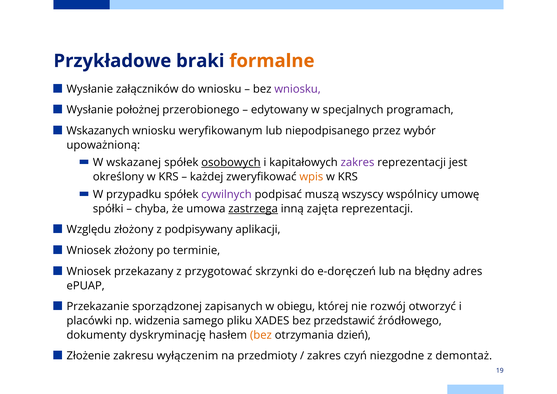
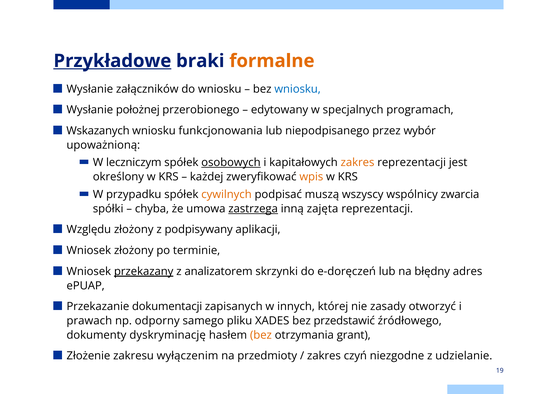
Przykładowe underline: none -> present (112, 61)
wniosku colour: purple -> blue (298, 89)
weryfikowanym: weryfikowanym -> funkcjonowania (221, 131)
wskazanej: wskazanej -> leczniczym (134, 163)
zakres colour: purple -> orange (358, 163)
cywilnych colour: purple -> orange (226, 194)
umowę: umowę -> zwarcia (460, 194)
przekazany underline: none -> present (144, 271)
przygotować: przygotować -> analizatorem (219, 271)
sporządzonej: sporządzonej -> dokumentacji (167, 306)
obiegu: obiegu -> innych (296, 306)
rozwój: rozwój -> zasady (388, 306)
placówki: placówki -> prawach (89, 321)
widzenia: widzenia -> odporny (157, 321)
dzień: dzień -> grant (354, 335)
demontaż: demontaż -> udzielanie (464, 356)
